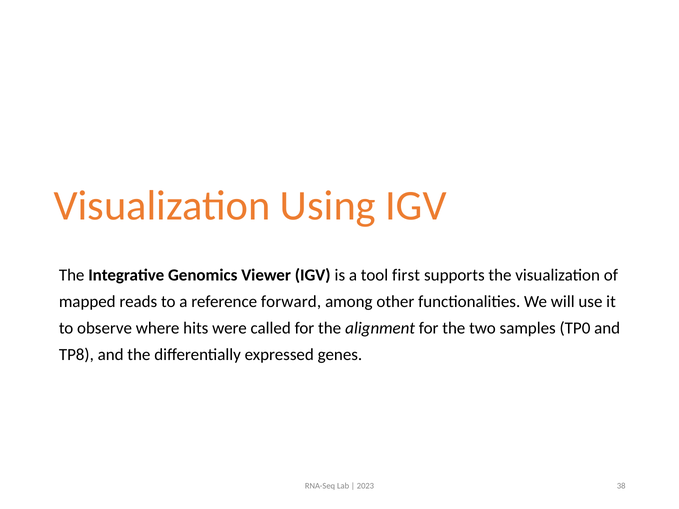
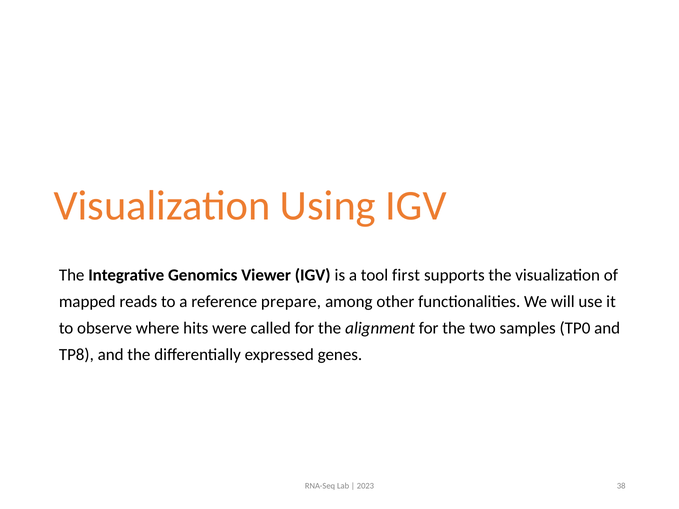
forward: forward -> prepare (291, 302)
